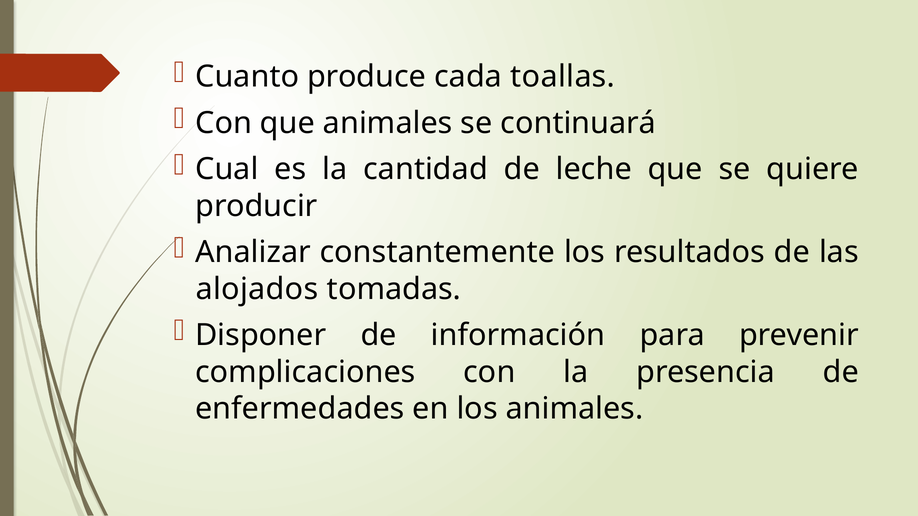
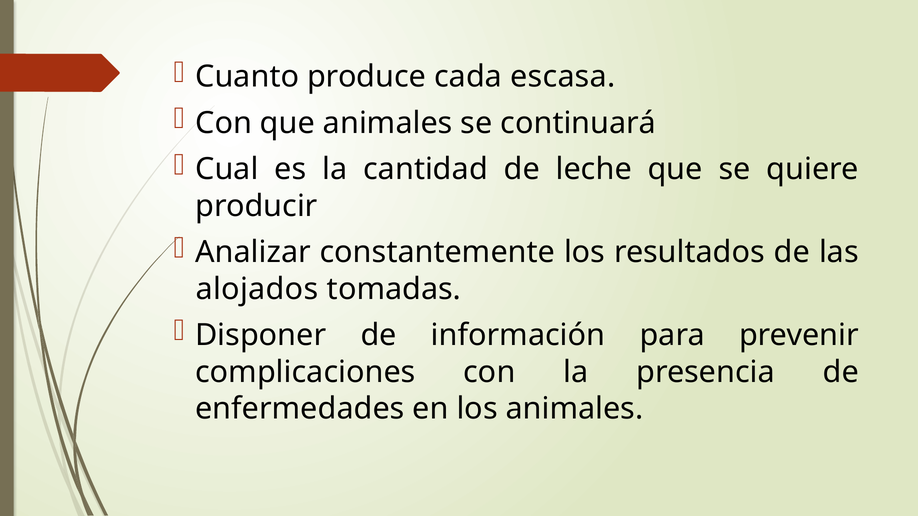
toallas: toallas -> escasa (563, 77)
